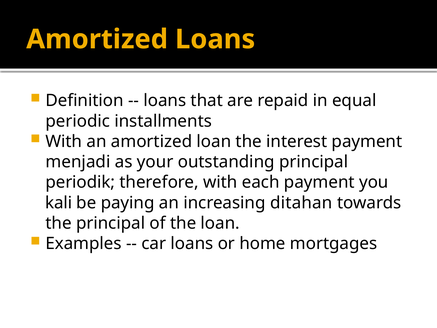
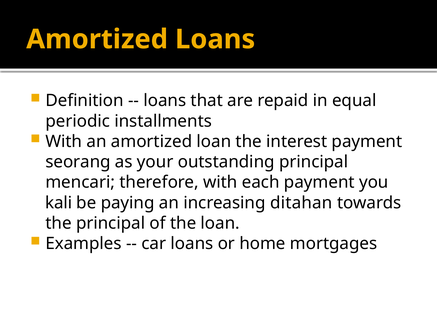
menjadi: menjadi -> seorang (78, 162)
periodik: periodik -> mencari (80, 182)
